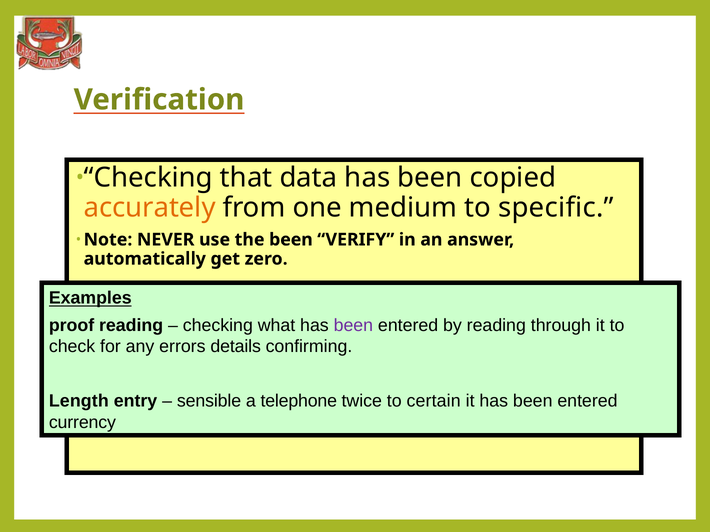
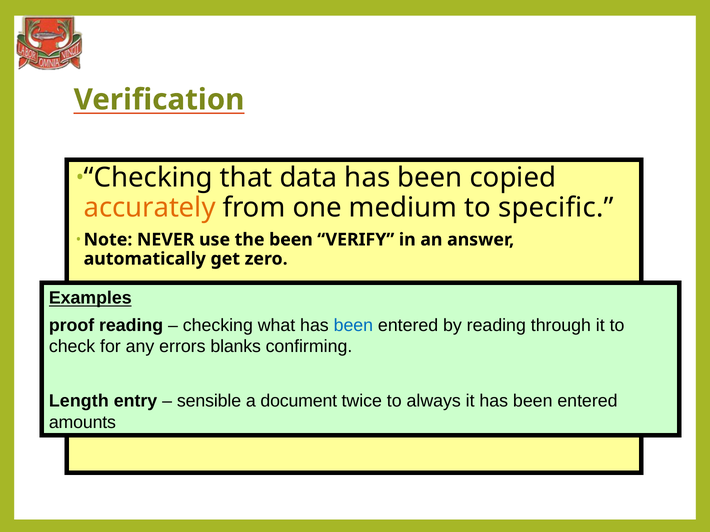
been colour: purple -> blue (353, 326)
details: details -> blanks (236, 347)
telephone: telephone -> document (299, 401)
certain: certain -> always (434, 401)
currency: currency -> amounts (82, 423)
